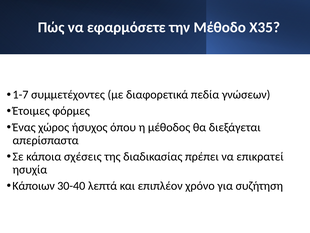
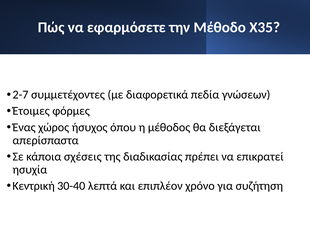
1-7: 1-7 -> 2-7 (20, 95)
Κάποιων: Κάποιων -> Κεντρική (34, 185)
